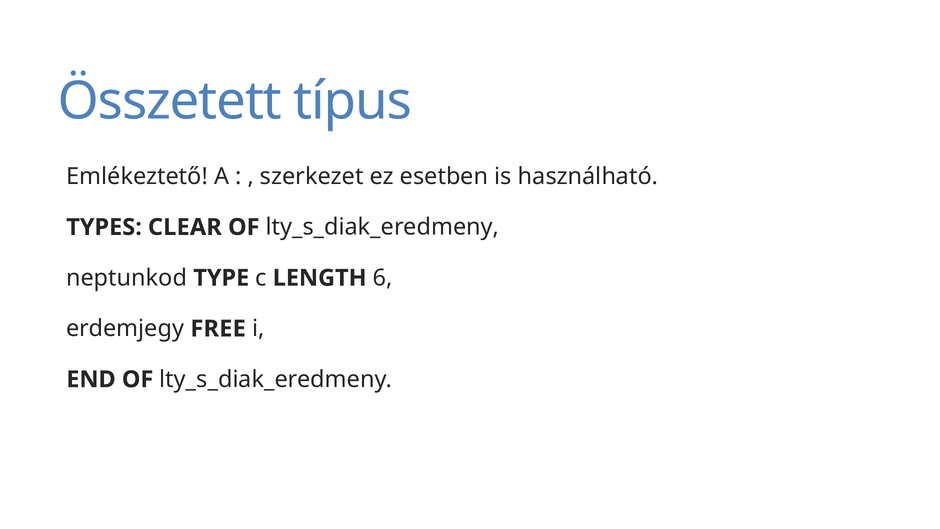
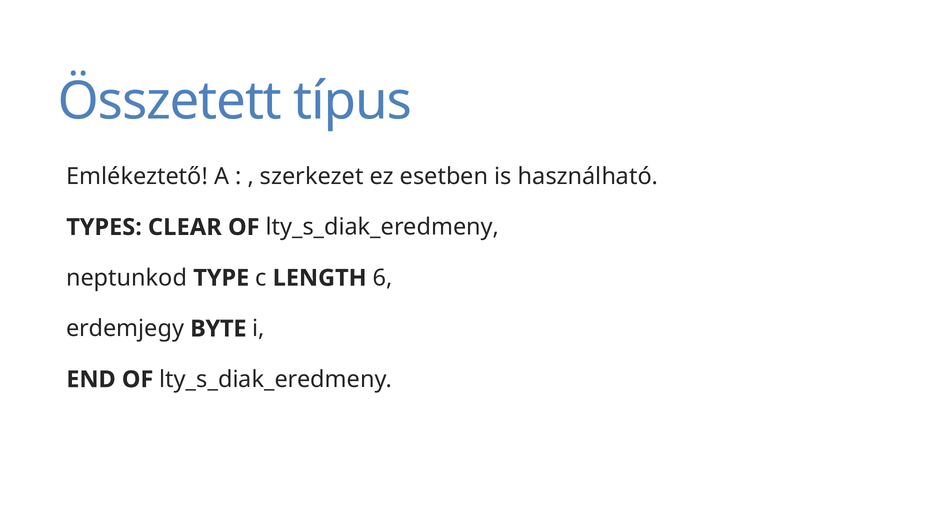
FREE: FREE -> BYTE (218, 329)
